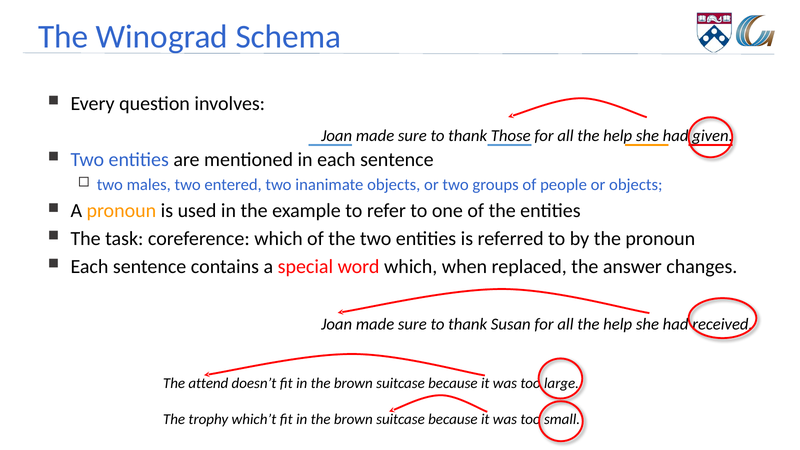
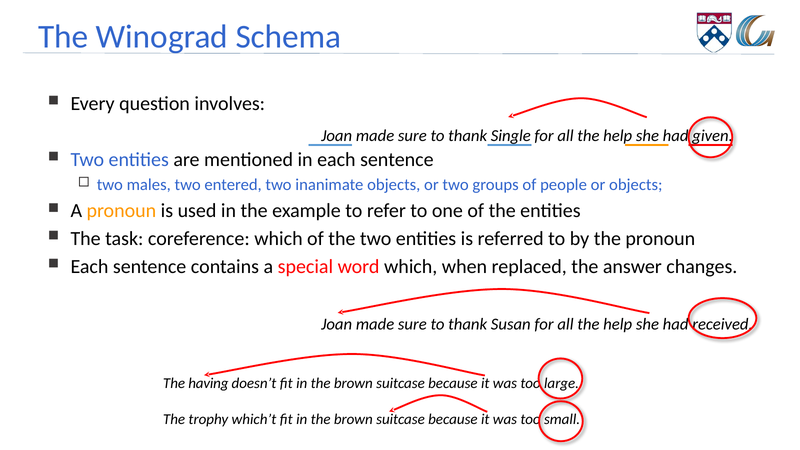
Those: Those -> Single (511, 136)
attend: attend -> having (208, 384)
